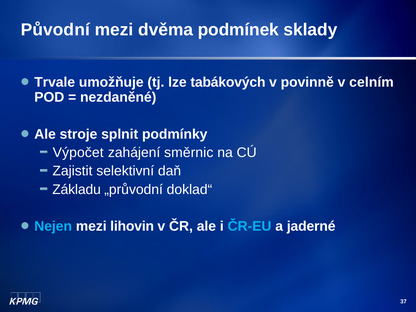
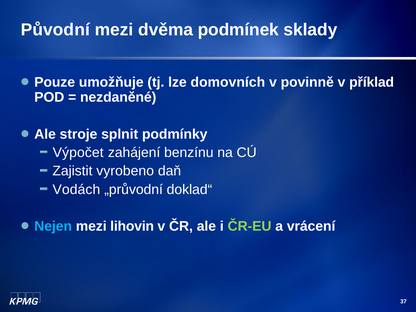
Trvale: Trvale -> Pouze (55, 82)
tabákových: tabákových -> domovních (228, 82)
celním: celním -> příklad (372, 82)
směrnic: směrnic -> benzínu (189, 153)
selektivní: selektivní -> vyrobeno (125, 171)
Základu: Základu -> Vodách (76, 189)
ČR-EU colour: light blue -> light green (250, 226)
jaderné: jaderné -> vrácení (311, 226)
